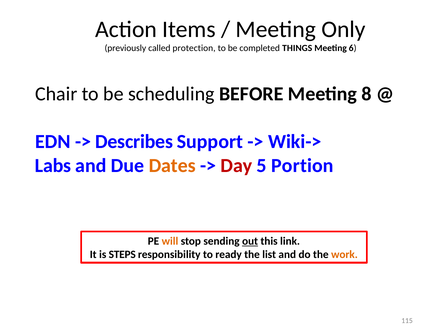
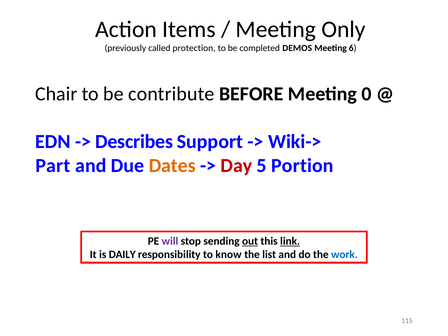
THINGS: THINGS -> DEMOS (297, 48)
scheduling: scheduling -> contribute (171, 94)
8: 8 -> 0 (367, 94)
Labs: Labs -> Part (53, 166)
will colour: orange -> purple (170, 241)
link underline: none -> present (290, 241)
STEPS: STEPS -> DAILY (122, 255)
ready: ready -> know (228, 255)
work colour: orange -> blue (344, 255)
